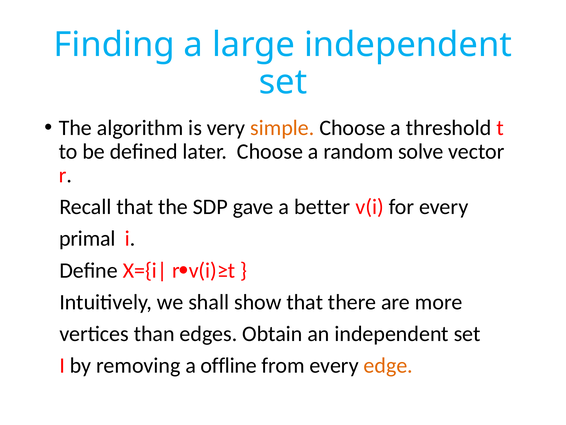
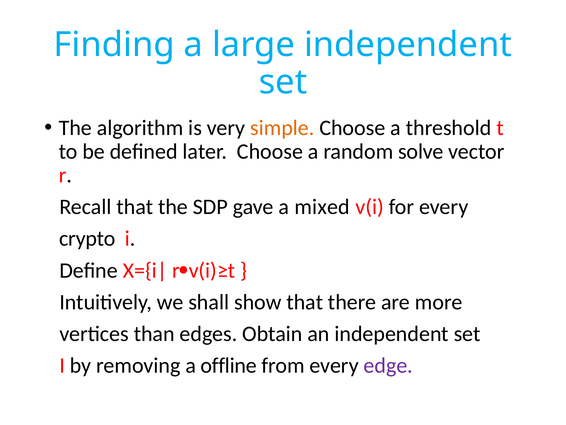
better: better -> mixed (322, 207)
primal: primal -> crypto (87, 238)
edge colour: orange -> purple (388, 365)
